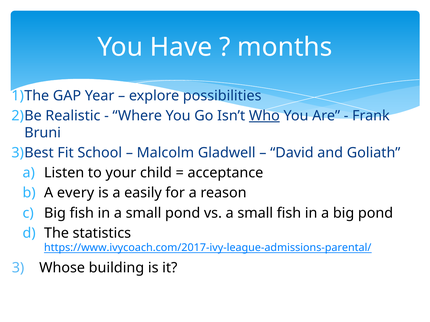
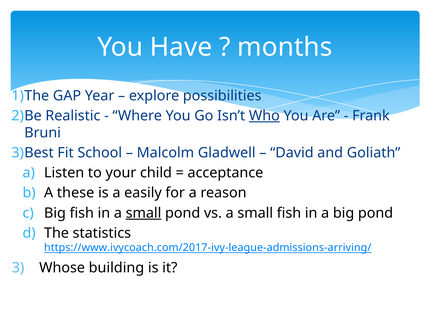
every: every -> these (76, 193)
small underline: none -> present (144, 213)
https://www.ivycoach.com/2017-ivy-league-admissions-parental/: https://www.ivycoach.com/2017-ivy-league-admissions-parental/ -> https://www.ivycoach.com/2017-ivy-league-admissions-arriving/ (208, 248)
